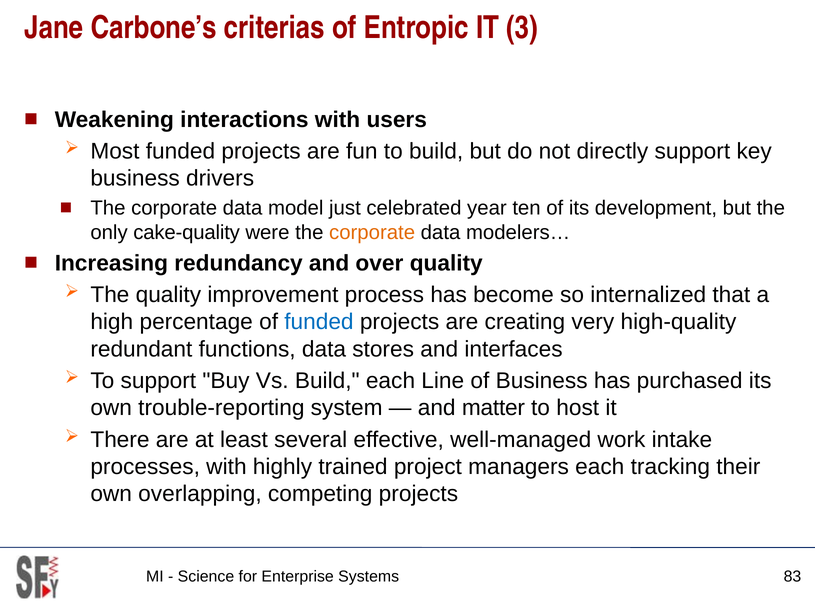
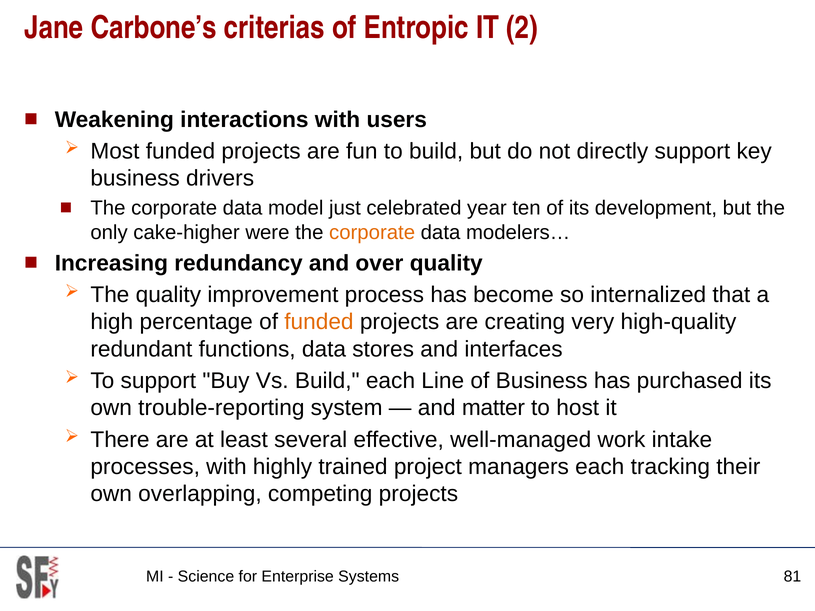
3: 3 -> 2 (522, 28)
cake-quality: cake-quality -> cake-higher (187, 233)
funded colour: blue -> orange (319, 322)
83: 83 -> 81 (792, 577)
